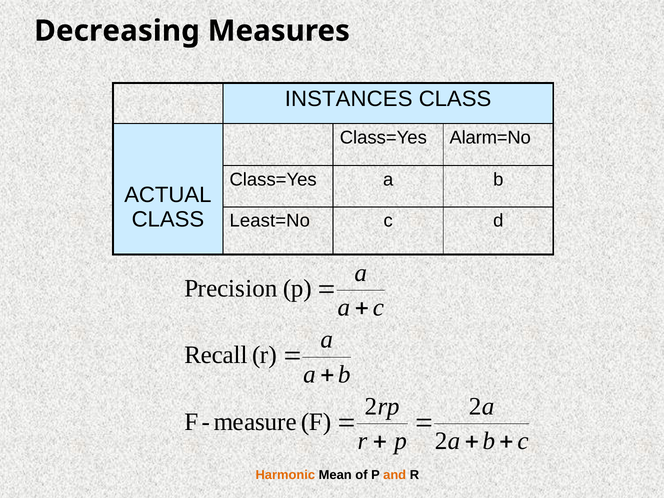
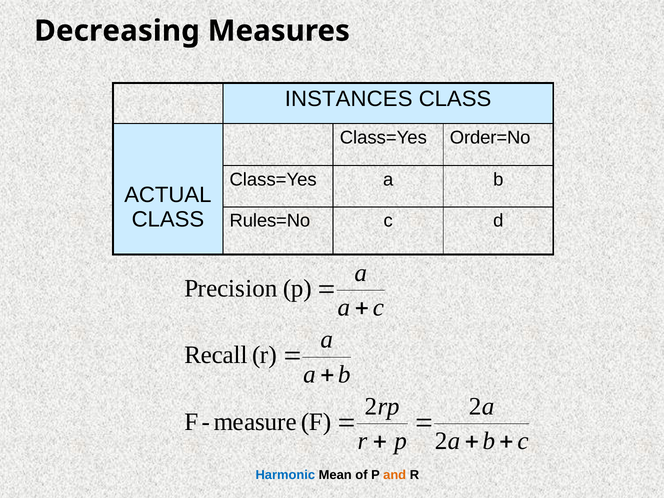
Alarm=No: Alarm=No -> Order=No (490, 138)
Least=No: Least=No -> Rules=No (270, 221)
Harmonic colour: orange -> blue (285, 475)
